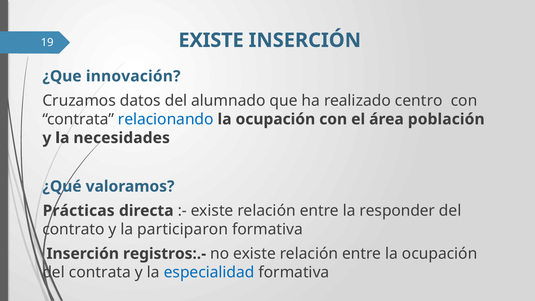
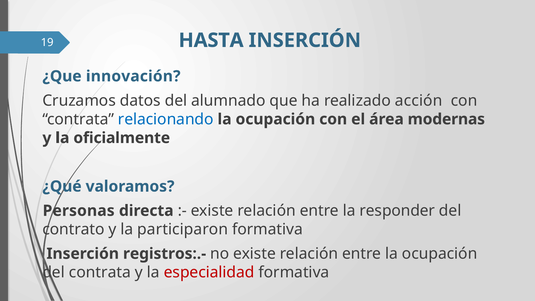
19 EXISTE: EXISTE -> HASTA (211, 40)
centro: centro -> acción (419, 101)
población: población -> modernas (446, 119)
necesidades: necesidades -> oficialmente (122, 138)
Prácticas: Prácticas -> Personas (79, 211)
especialidad colour: blue -> red (209, 272)
